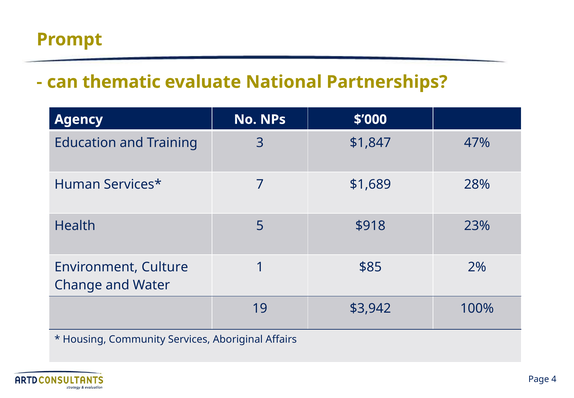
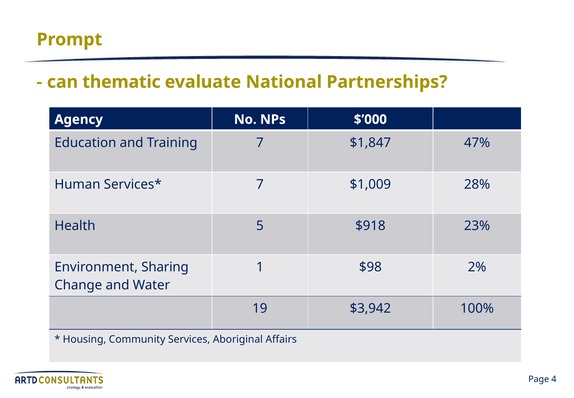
Training 3: 3 -> 7 (260, 143)
$1,689: $1,689 -> $1,009 (370, 184)
Culture: Culture -> Sharing (165, 267)
$85: $85 -> $98 (370, 267)
